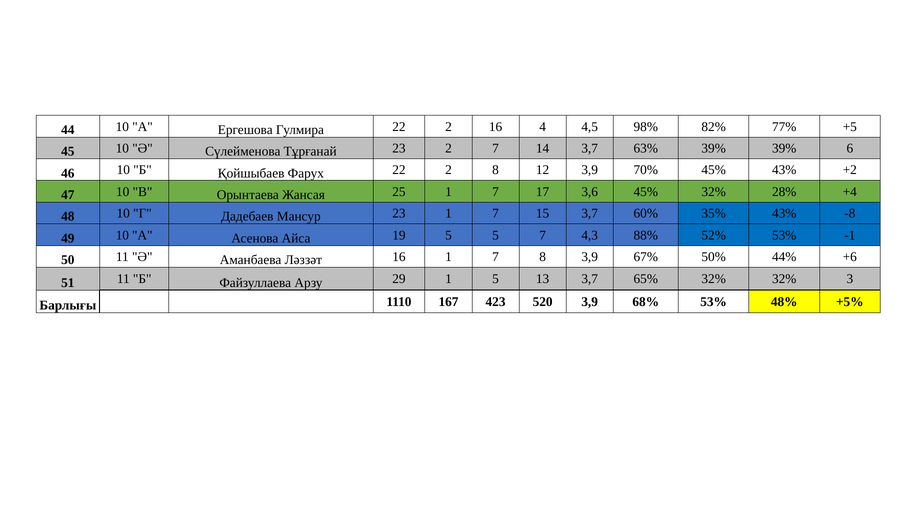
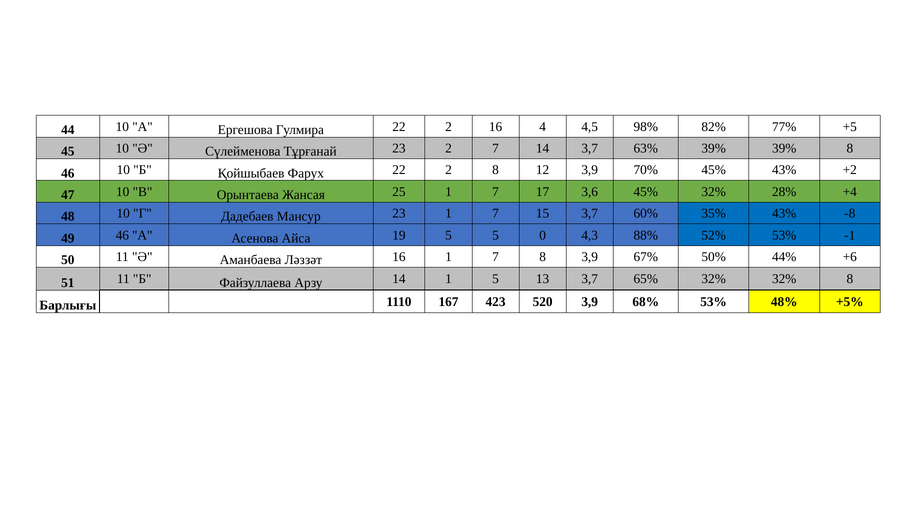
39% 6: 6 -> 8 (850, 148)
49 10: 10 -> 46 (122, 235)
5 7: 7 -> 0 (543, 235)
Арзу 29: 29 -> 14 (399, 279)
32% 3: 3 -> 8 (850, 279)
